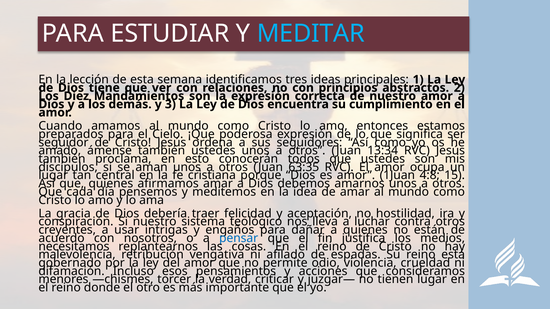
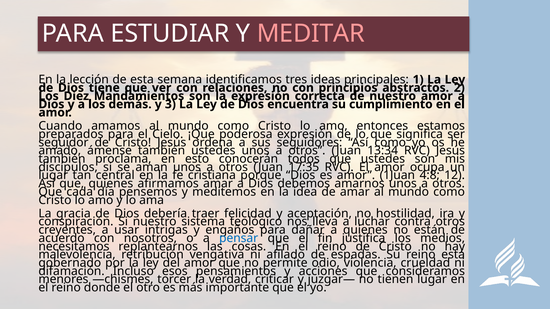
MEDITAR colour: light blue -> pink (311, 34)
63:35: 63:35 -> 17:35 (304, 167)
15: 15 -> 12 (455, 176)
